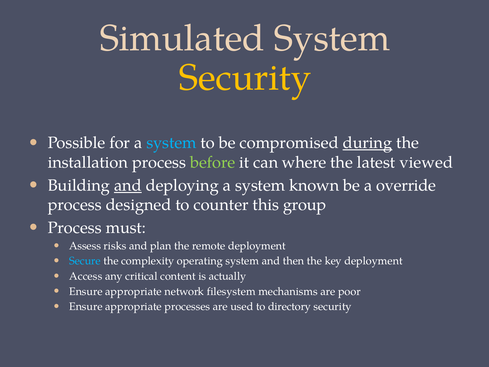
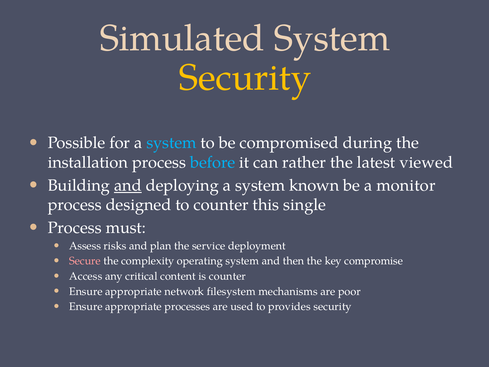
during underline: present -> none (367, 143)
before colour: light green -> light blue (213, 162)
where: where -> rather (304, 162)
override: override -> monitor (406, 185)
group: group -> single (305, 205)
remote: remote -> service (209, 246)
Secure colour: light blue -> pink (85, 261)
key deployment: deployment -> compromise (374, 261)
is actually: actually -> counter (227, 276)
directory: directory -> provides (289, 306)
